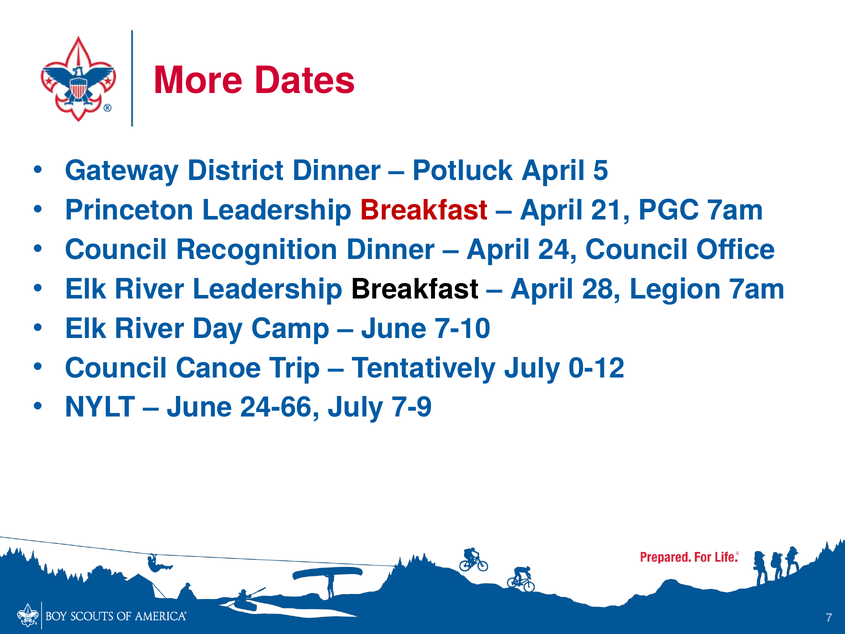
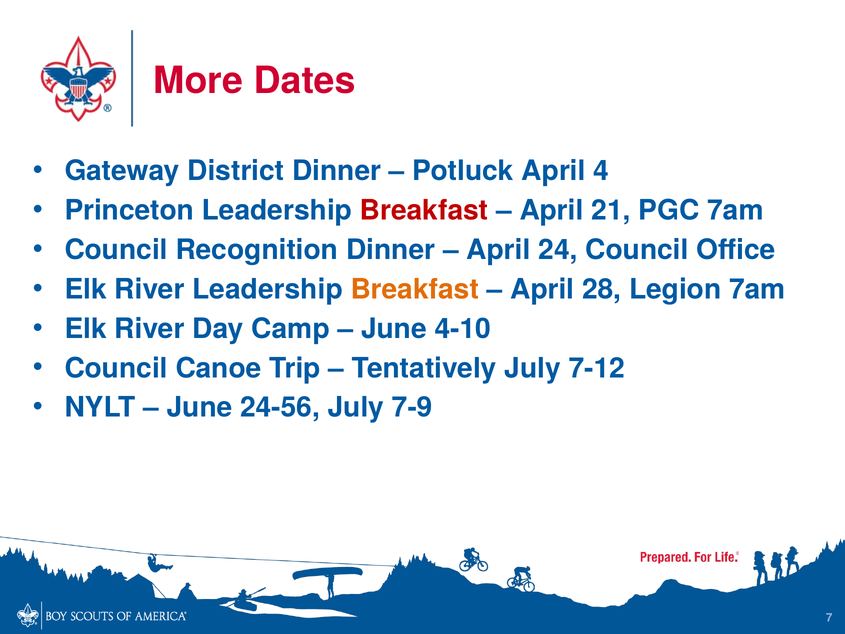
5: 5 -> 4 (601, 171)
Breakfast colour: black -> orange (415, 289)
7-10: 7-10 -> 4-10 (463, 329)
0-12: 0-12 -> 7-12 (597, 368)
24-66: 24-66 -> 24-56 (280, 408)
